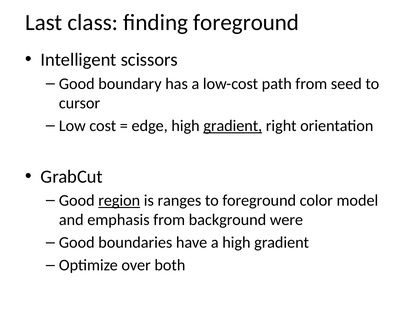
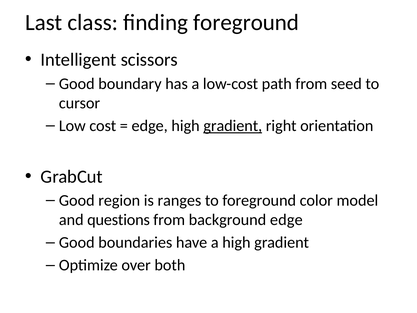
region underline: present -> none (119, 200)
emphasis: emphasis -> questions (119, 220)
background were: were -> edge (286, 220)
